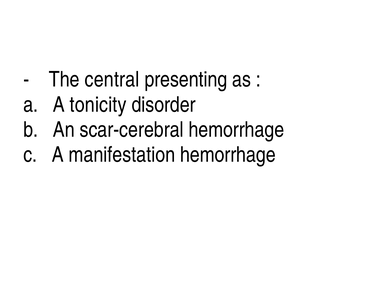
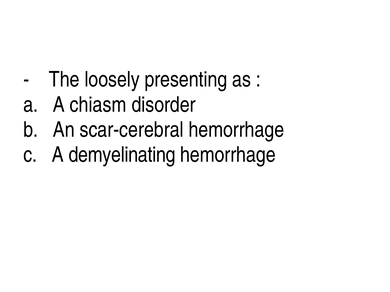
central: central -> loosely (112, 80)
tonicity: tonicity -> chiasm (98, 105)
manifestation: manifestation -> demyelinating (122, 155)
